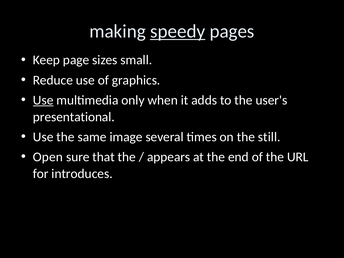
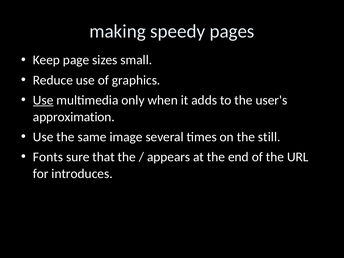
speedy underline: present -> none (178, 31)
presentational: presentational -> approximation (74, 117)
Open: Open -> Fonts (48, 157)
